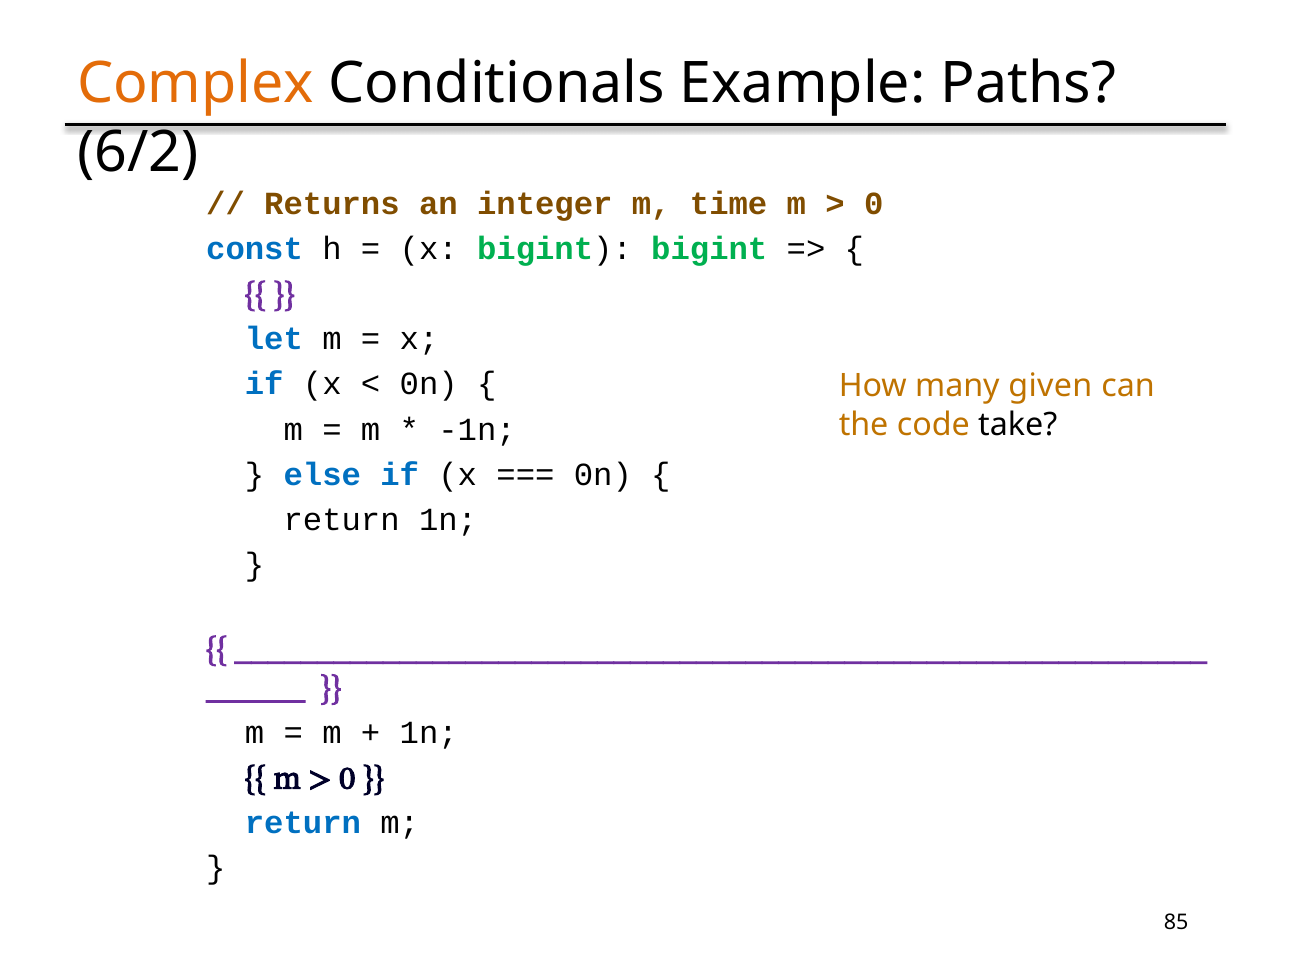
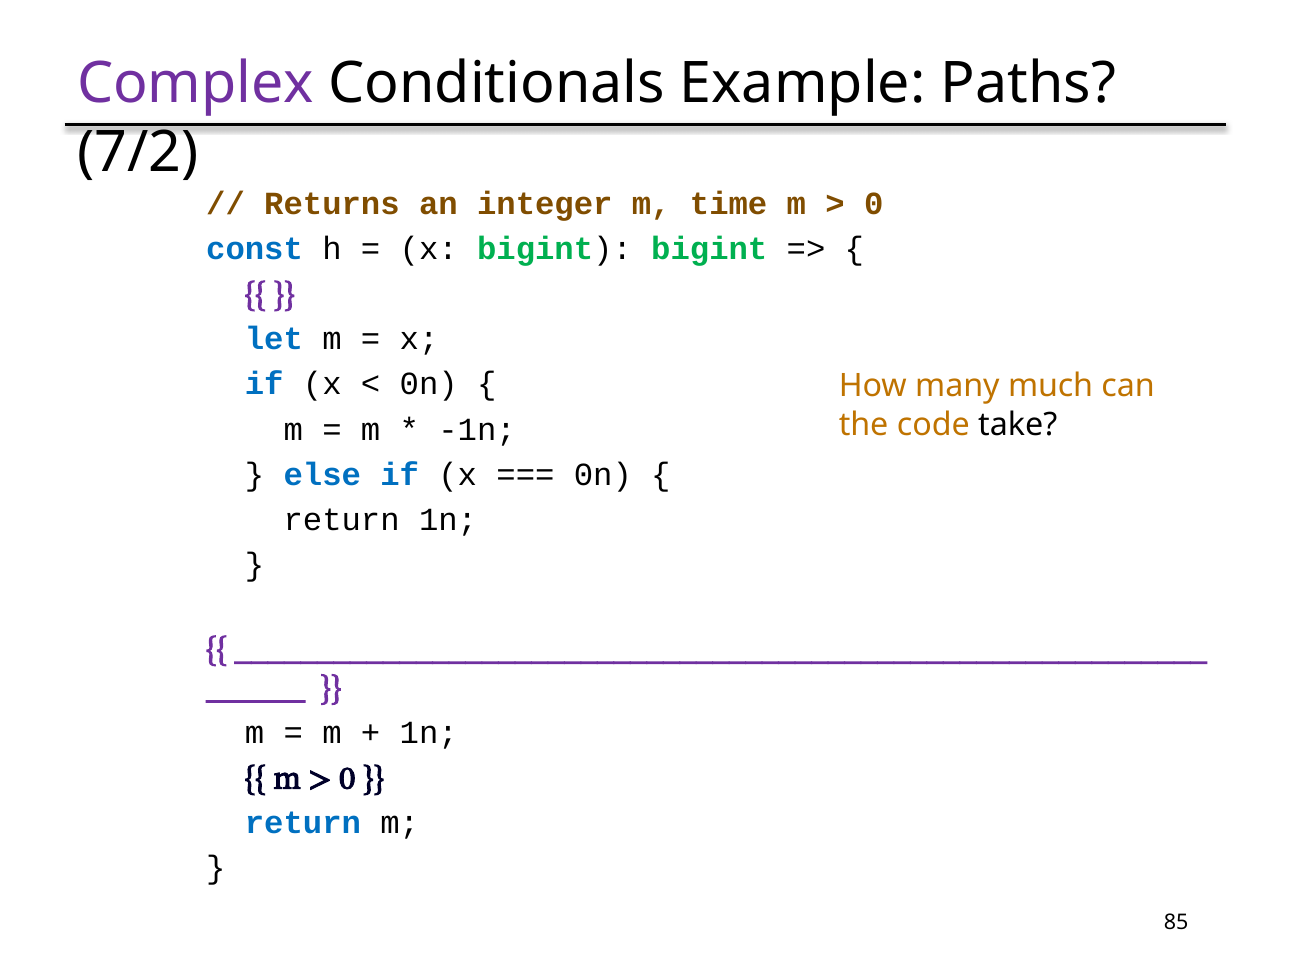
Complex colour: orange -> purple (195, 84)
6/2: 6/2 -> 7/2 (138, 152)
given: given -> much (1051, 386)
